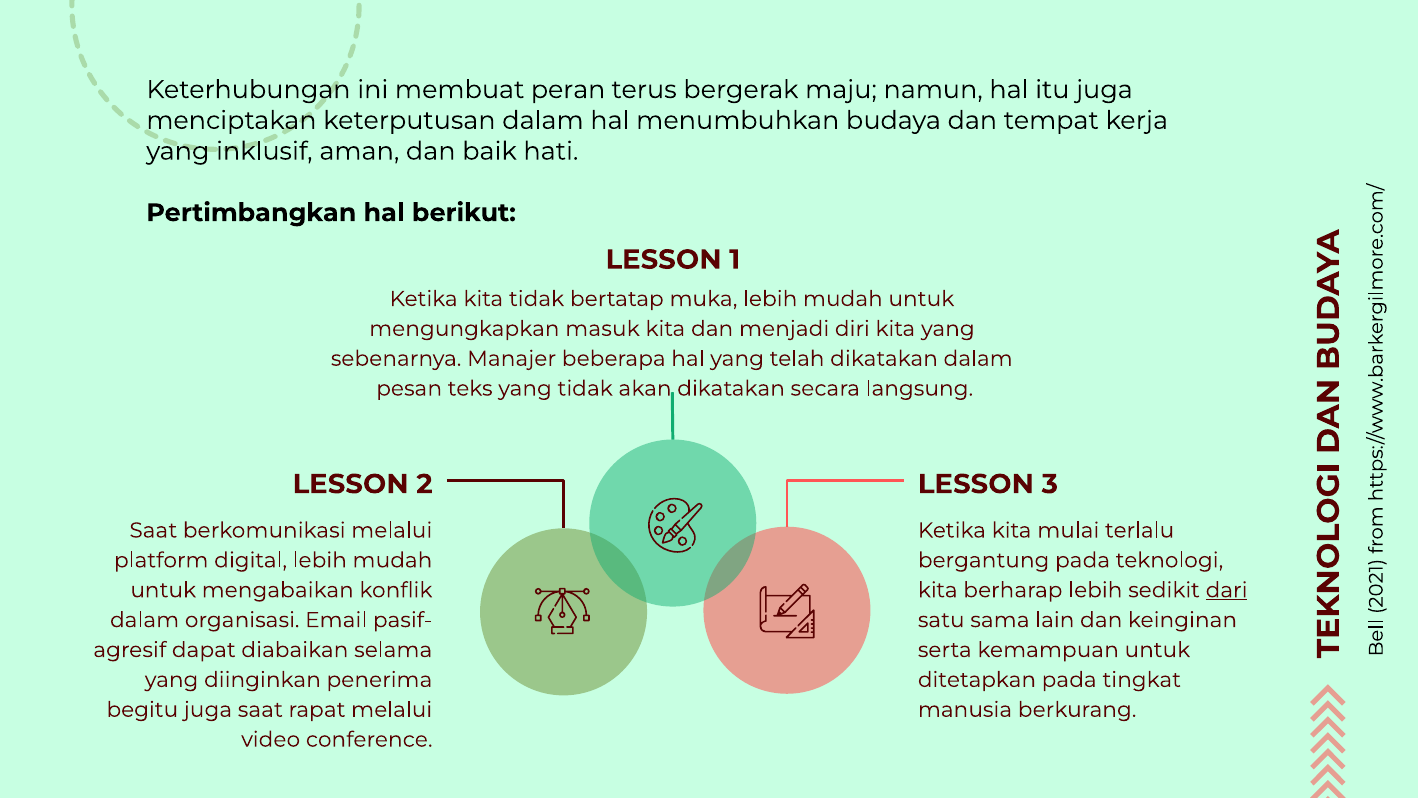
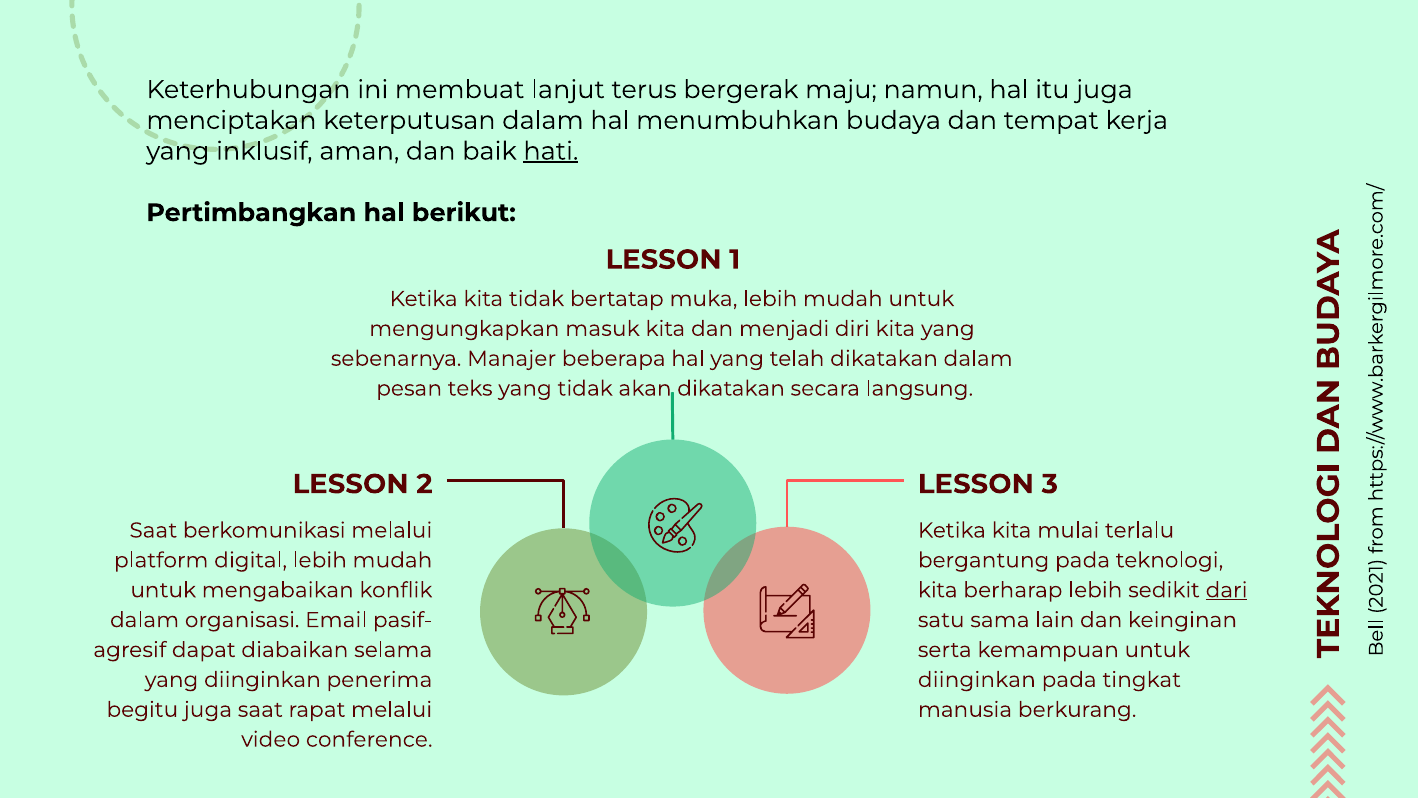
peran: peran -> lanjut (568, 90)
hati underline: none -> present (551, 151)
ditetapkan: ditetapkan -> diinginkan (977, 680)
